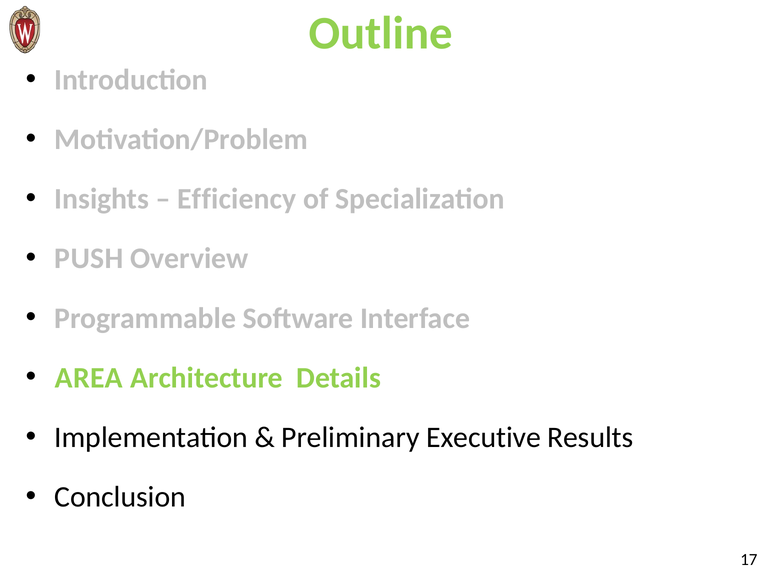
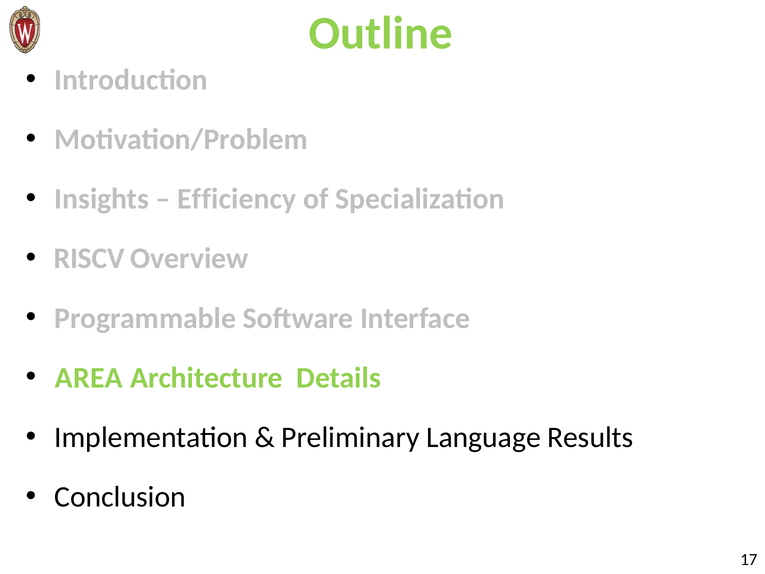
PUSH: PUSH -> RISCV (89, 259)
Executive: Executive -> Language (484, 437)
